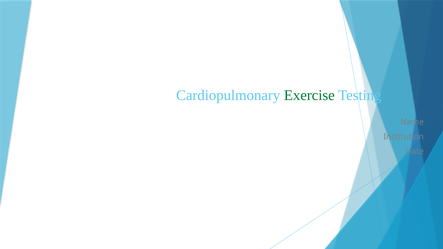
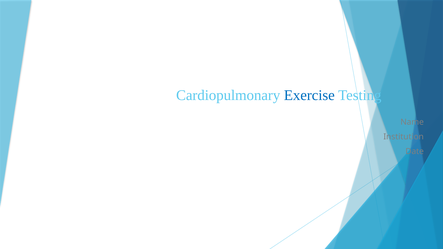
Exercise colour: green -> blue (309, 96)
